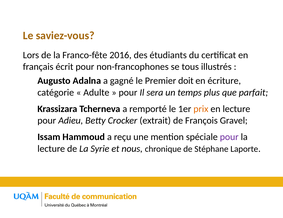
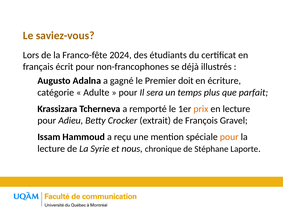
2016: 2016 -> 2024 (121, 55)
tous: tous -> déjà (190, 67)
pour colour: purple -> orange (229, 137)
